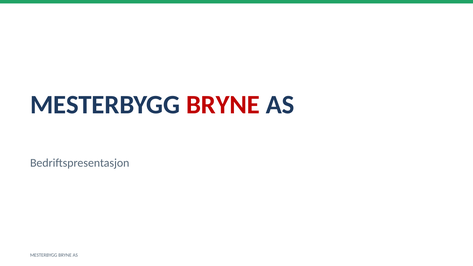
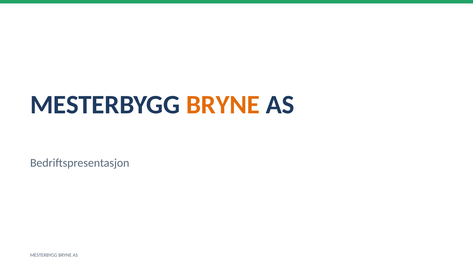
BRYNE colour: red -> orange (223, 105)
